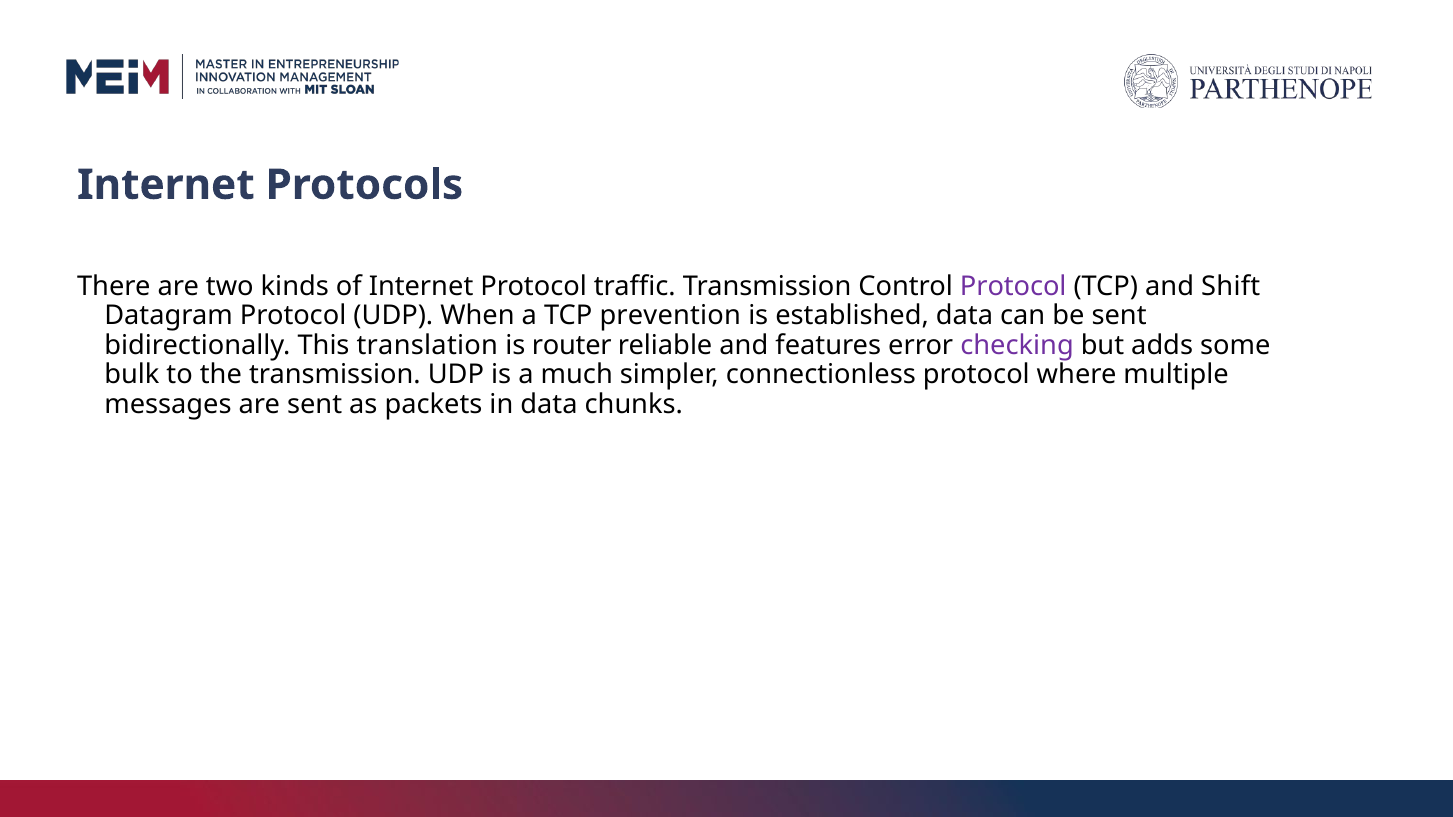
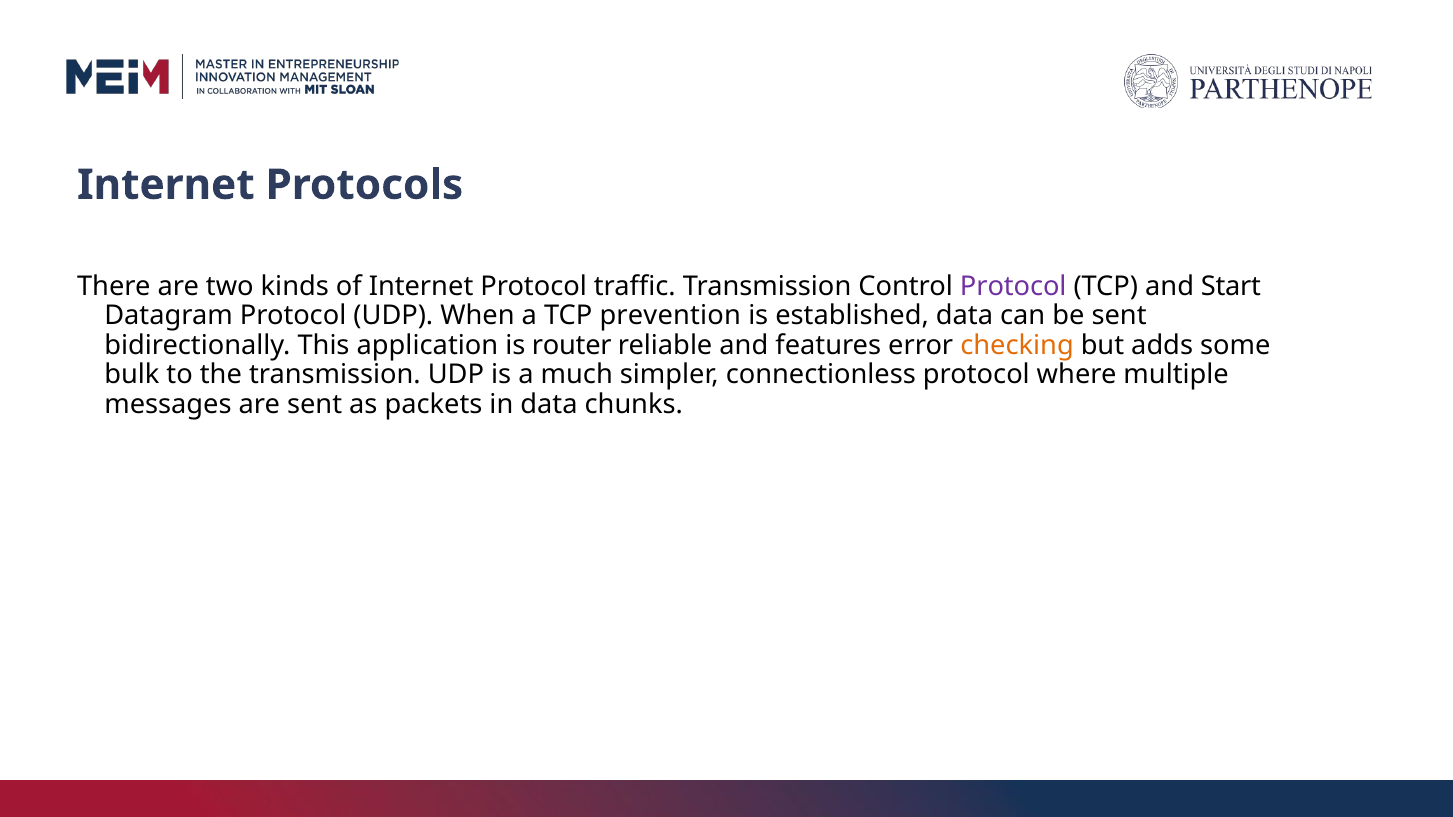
Shift: Shift -> Start (1231, 287)
translation: translation -> application (427, 345)
checking colour: purple -> orange (1017, 345)
